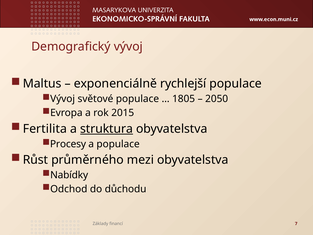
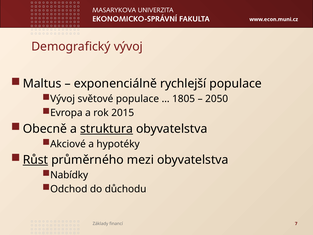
Fertilita: Fertilita -> Obecně (45, 129)
Procesy: Procesy -> Akciové (68, 144)
a populace: populace -> hypotéky (118, 144)
Růst underline: none -> present (35, 160)
